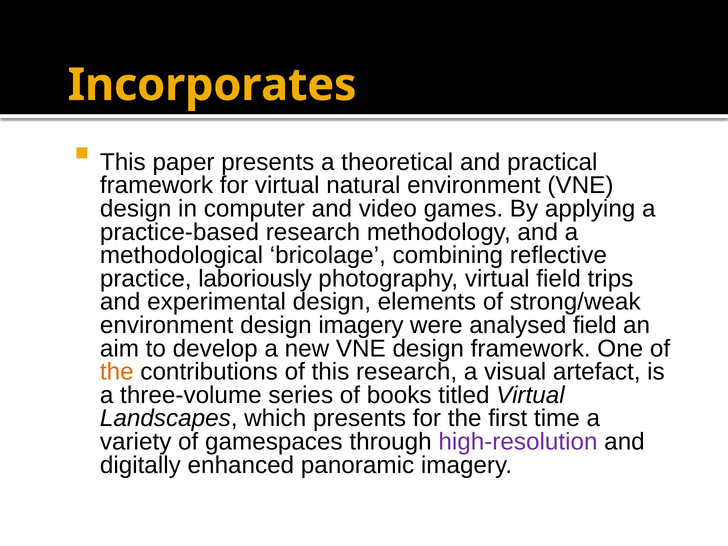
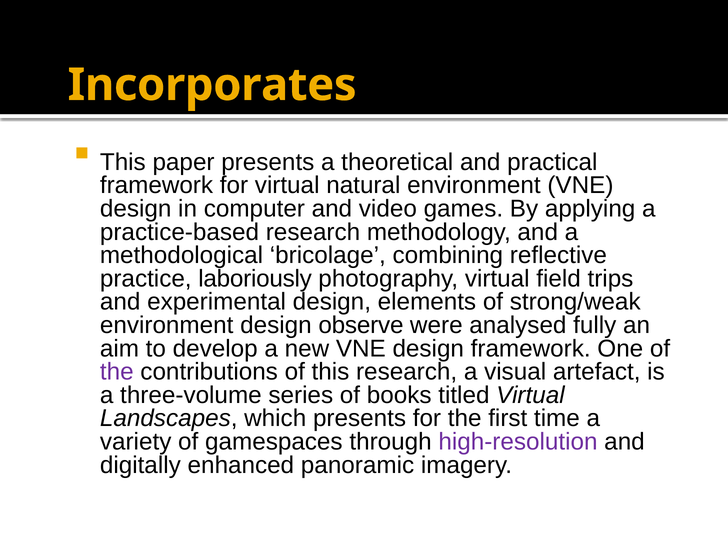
design imagery: imagery -> observe (361, 325)
analysed field: field -> fully (595, 325)
the colour: orange -> purple (117, 372)
